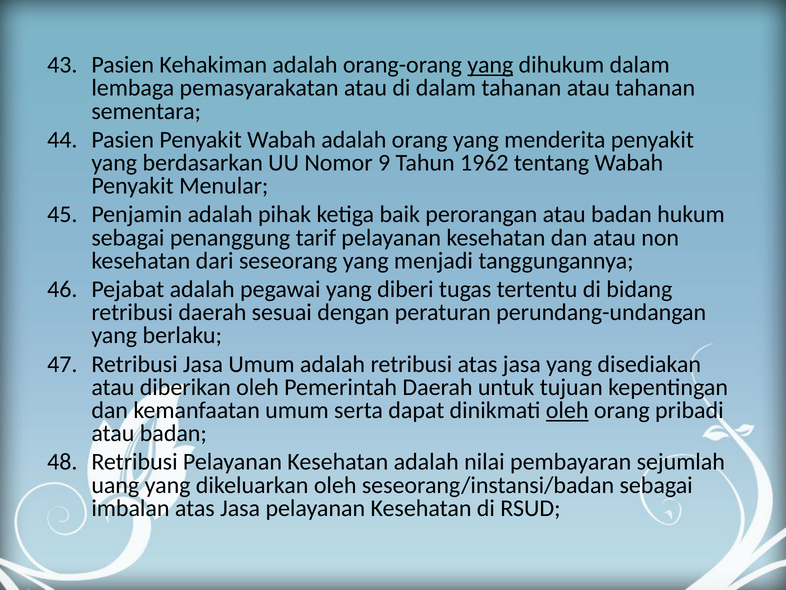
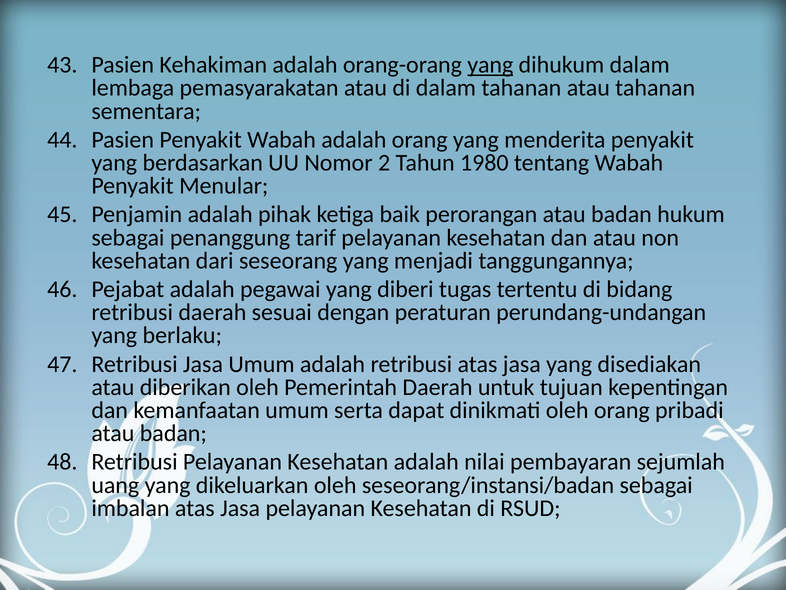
9: 9 -> 2 (384, 163)
1962: 1962 -> 1980 (484, 163)
oleh underline: present -> none (567, 410)
